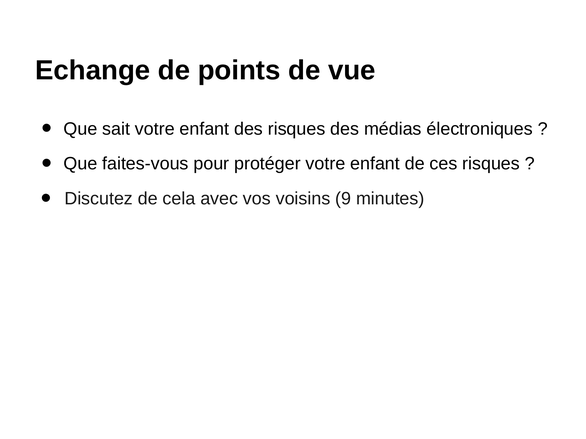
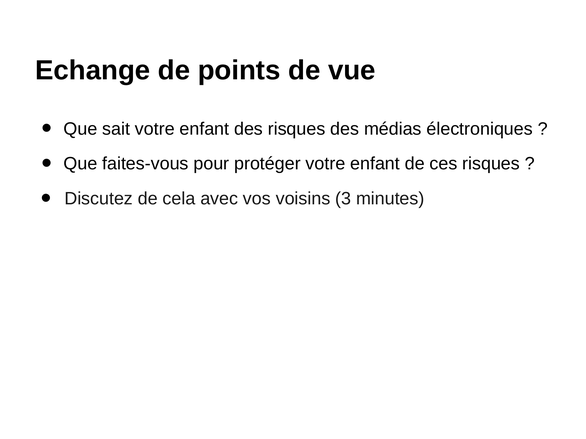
9: 9 -> 3 (343, 199)
